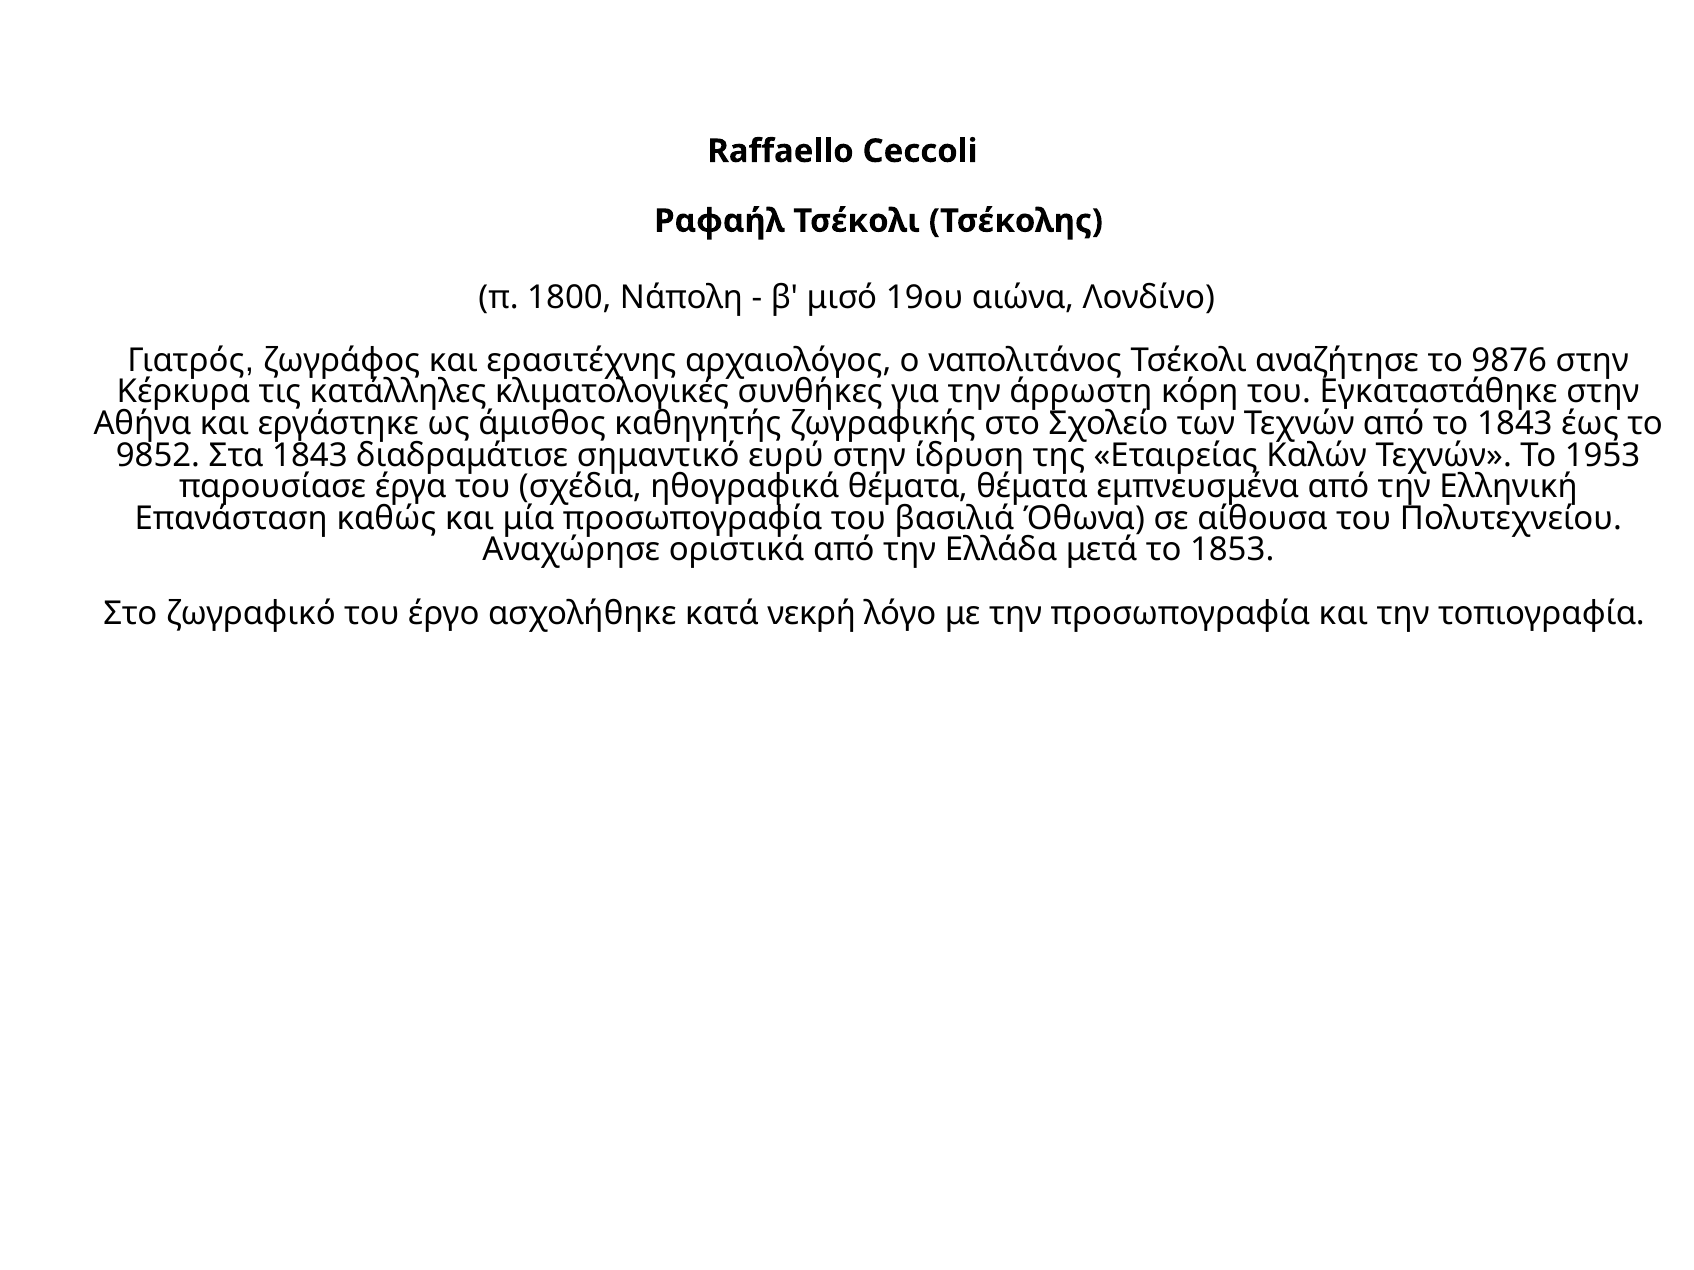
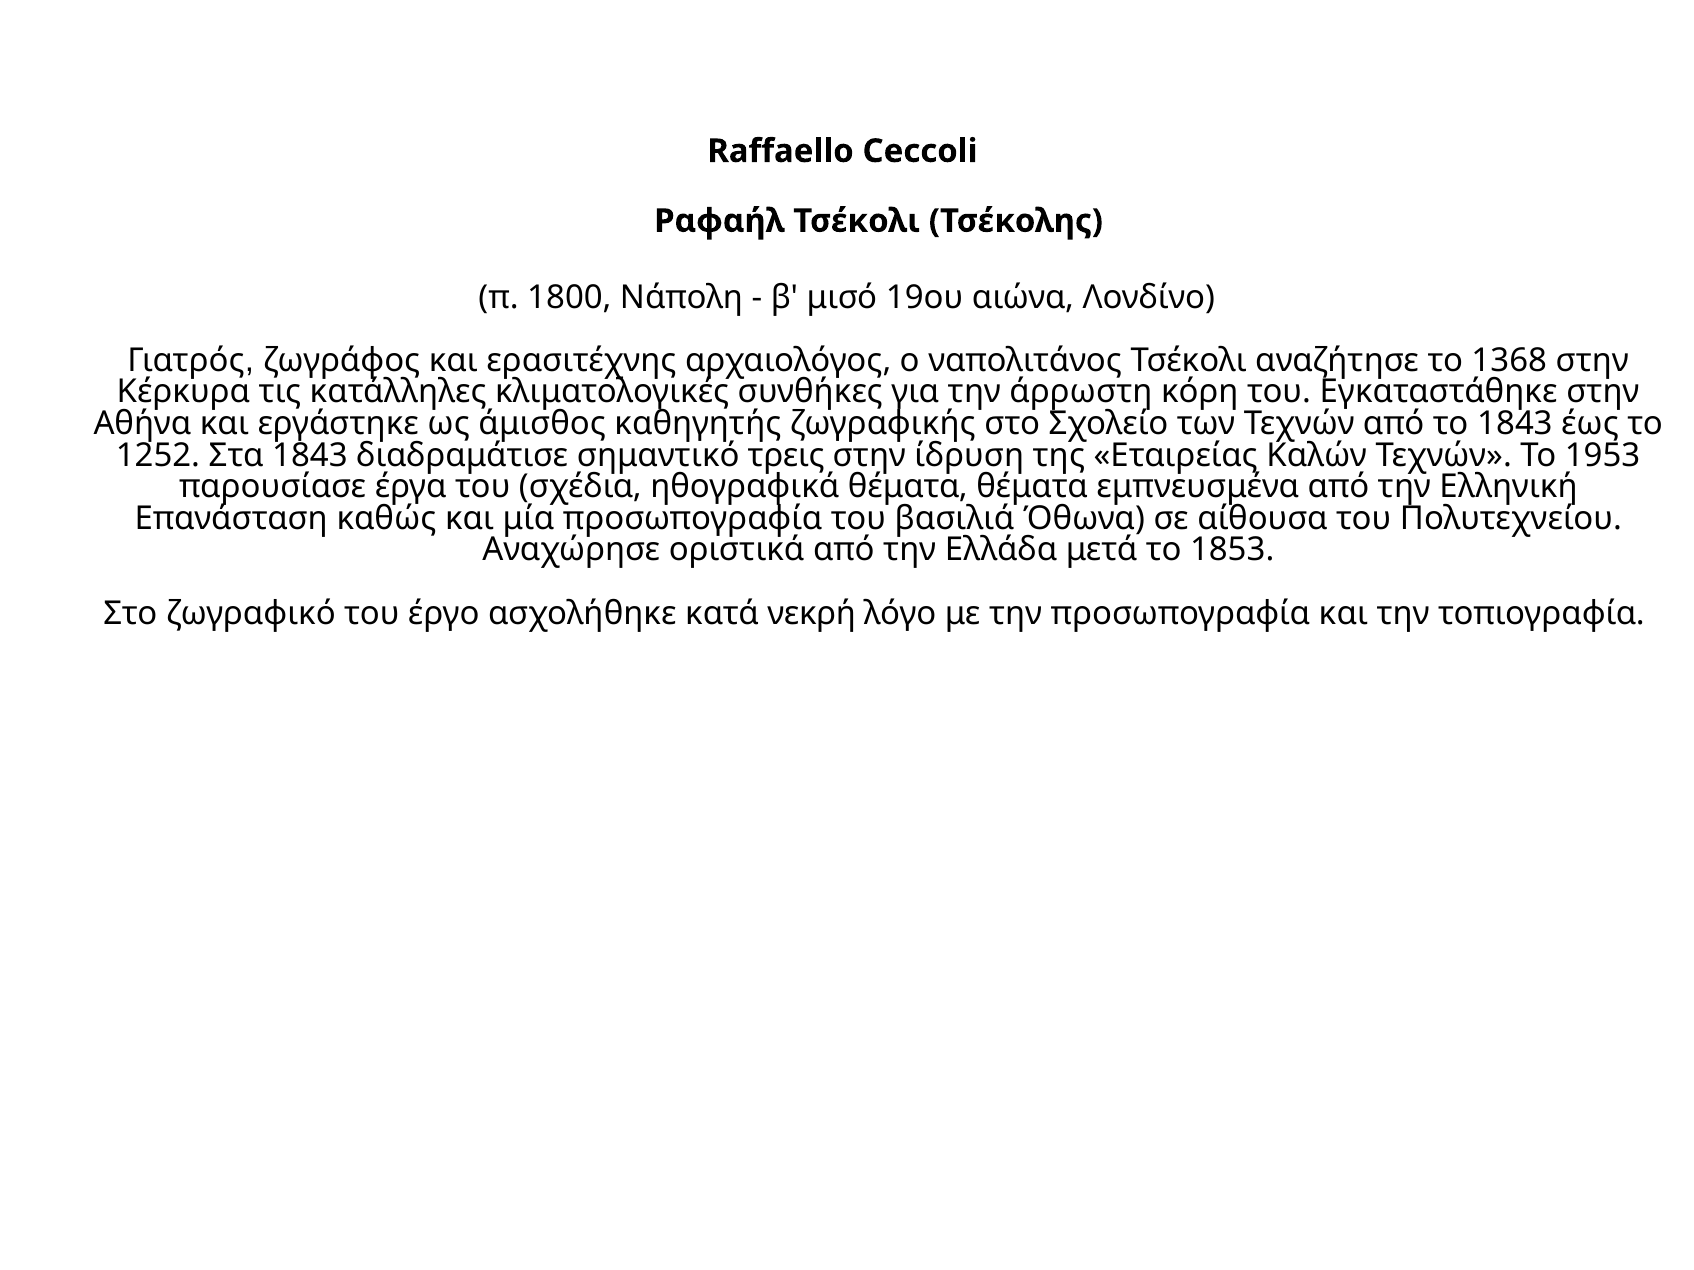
9876: 9876 -> 1368 (1509, 361)
9852: 9852 -> 1252 (158, 456)
ευρύ: ευρύ -> τρεις (786, 456)
